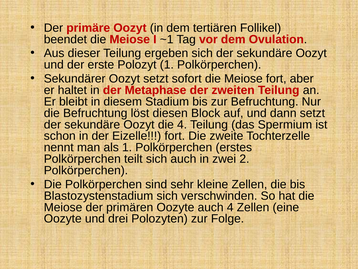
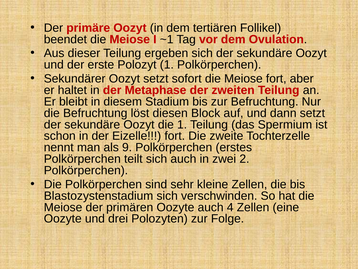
die 4: 4 -> 1 (182, 124)
als 1: 1 -> 9 (127, 147)
